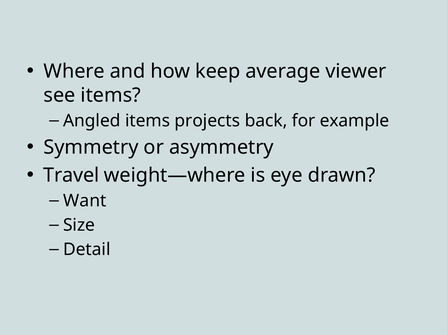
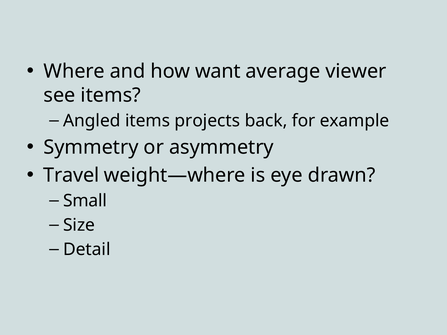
keep: keep -> want (218, 71)
Want: Want -> Small (85, 201)
